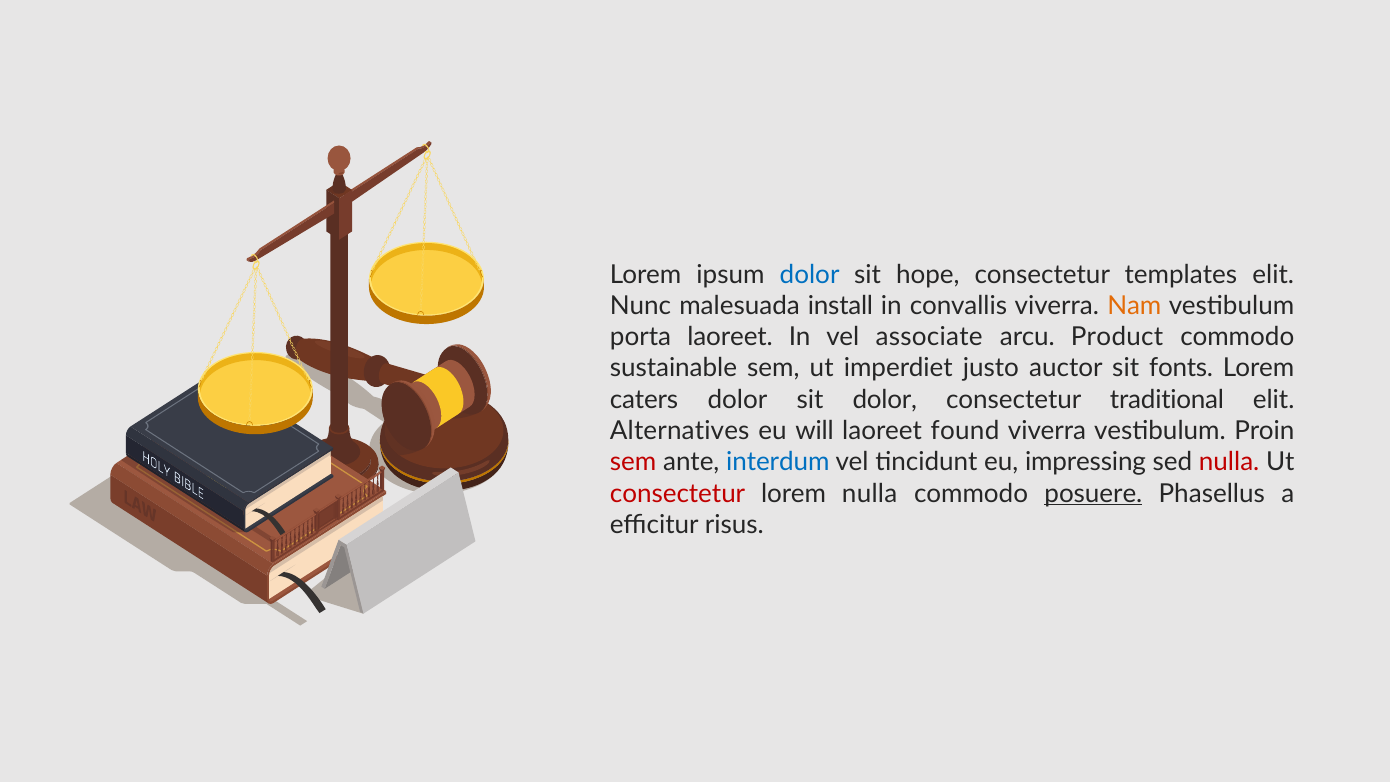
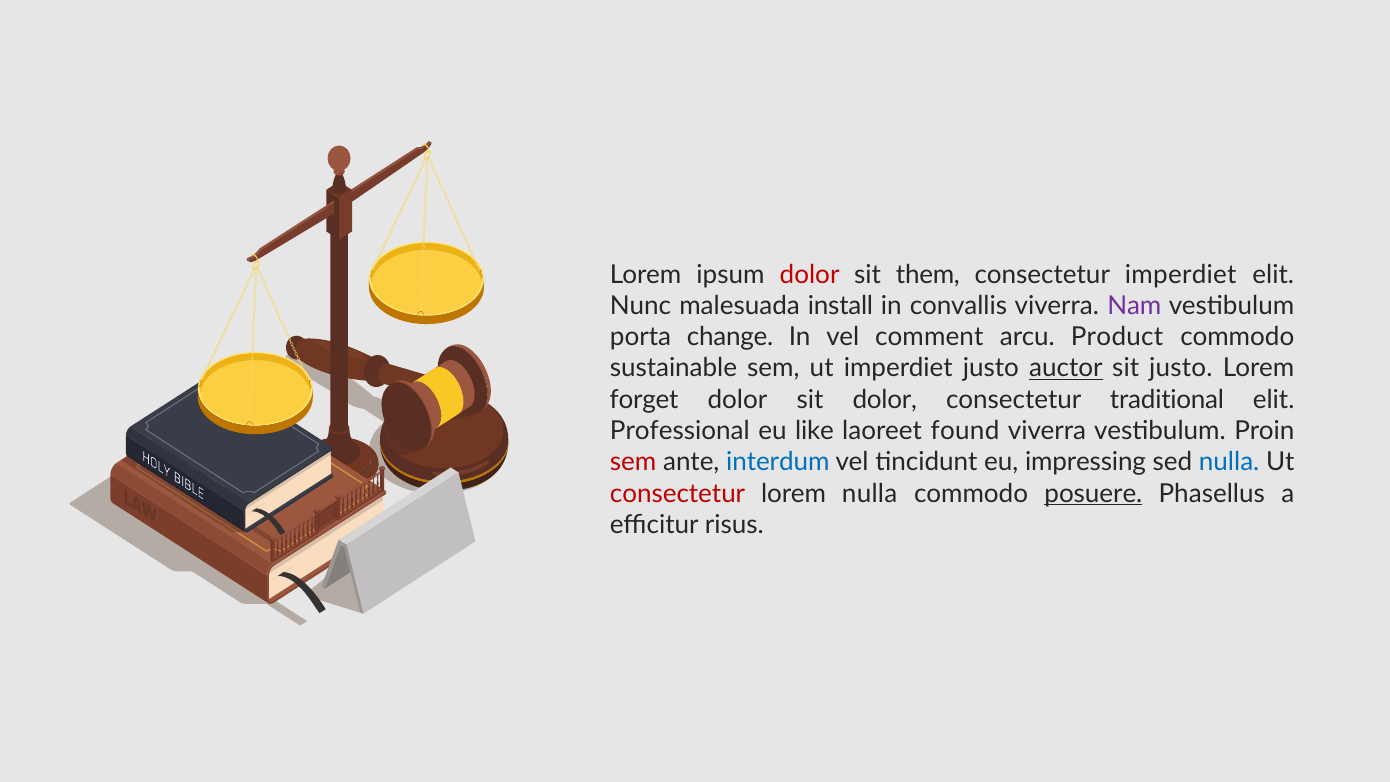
dolor colour: blue -> red (810, 275)
hope: hope -> them (928, 275)
consectetur templates: templates -> imperdiet (1181, 275)
Nam colour: orange -> purple (1134, 306)
porta laoreet: laoreet -> change (730, 337)
associate: associate -> comment (929, 337)
auctor underline: none -> present (1066, 368)
sit fonts: fonts -> justo (1181, 368)
caters: caters -> forget (644, 400)
Alternatives: Alternatives -> Professional (680, 431)
will: will -> like (815, 431)
nulla colour: red -> blue (1229, 462)
